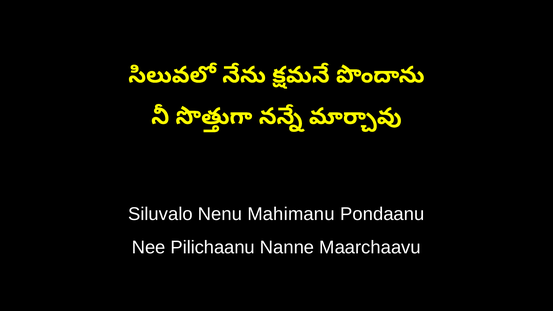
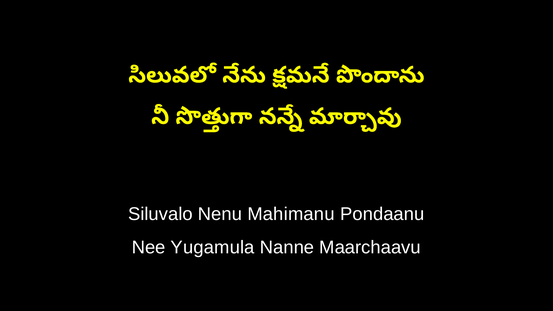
Pilichaanu: Pilichaanu -> Yugamula (213, 247)
